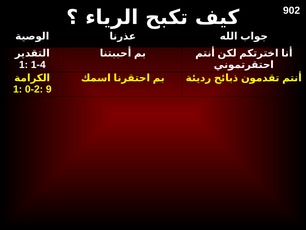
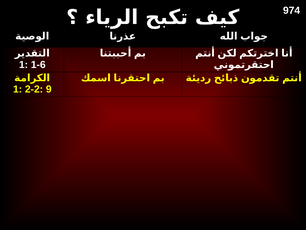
902: 902 -> 974 (292, 11)
1-4: 1-4 -> 1-6 (38, 65)
0-2: 0-2 -> 2-2 (34, 89)
